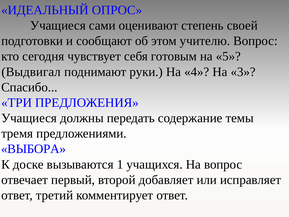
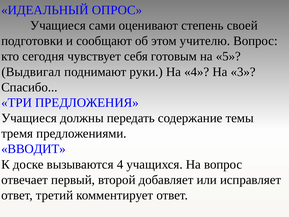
ВЫБОРА: ВЫБОРА -> ВВОДИТ (33, 149)
вызываются 1: 1 -> 4 (120, 164)
